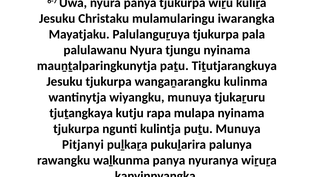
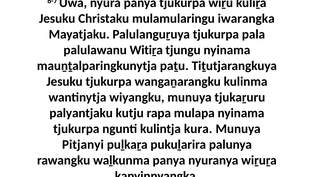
palulawanu Nyura: Nyura -> Witiṟa (146, 50)
tjuṯangkaya: tjuṯangkaya -> palyantjaku (81, 113)
puṯu: puṯu -> kura (198, 128)
